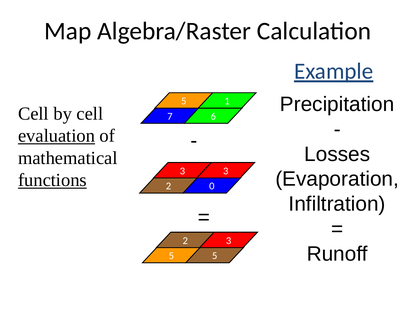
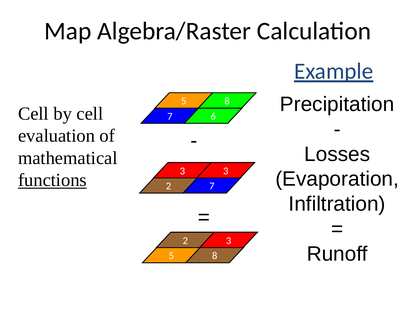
1: 1 -> 8 (227, 101)
evaluation underline: present -> none (57, 136)
2 0: 0 -> 7 (212, 186)
5: 5 -> 8 (215, 256)
